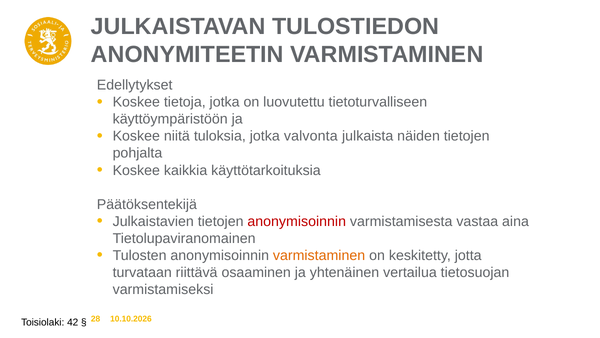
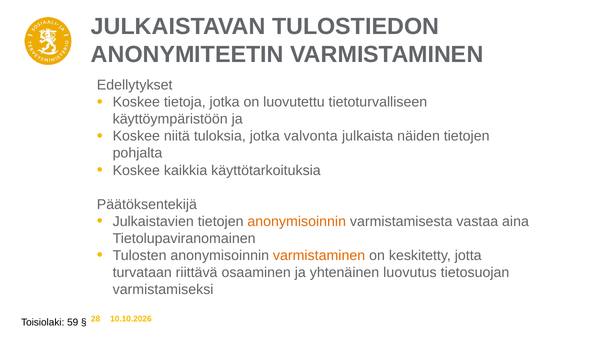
anonymisoinnin colour: red -> orange (297, 221)
vertailua: vertailua -> luovutus (410, 272)
42: 42 -> 59 (73, 322)
